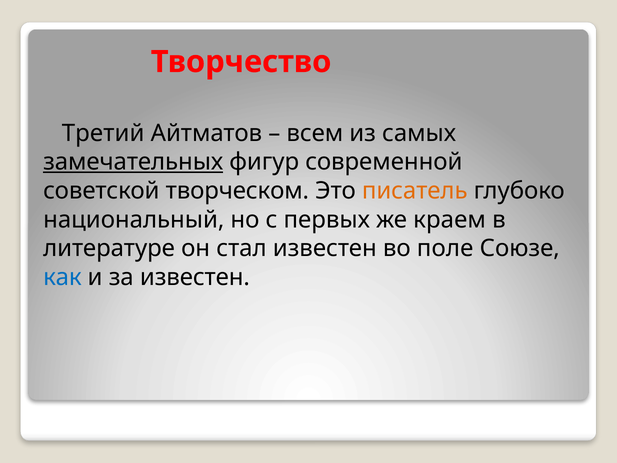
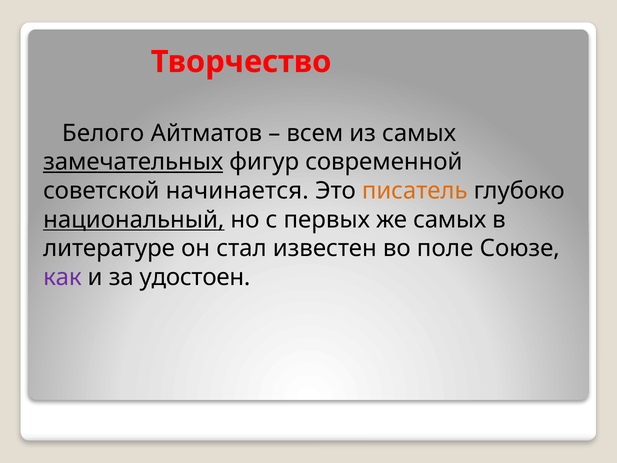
Третий: Третий -> Белого (103, 133)
творческом: творческом -> начинается (237, 191)
национальный underline: none -> present (134, 220)
же краем: краем -> самых (450, 220)
как colour: blue -> purple (62, 277)
за известен: известен -> удостоен (195, 277)
